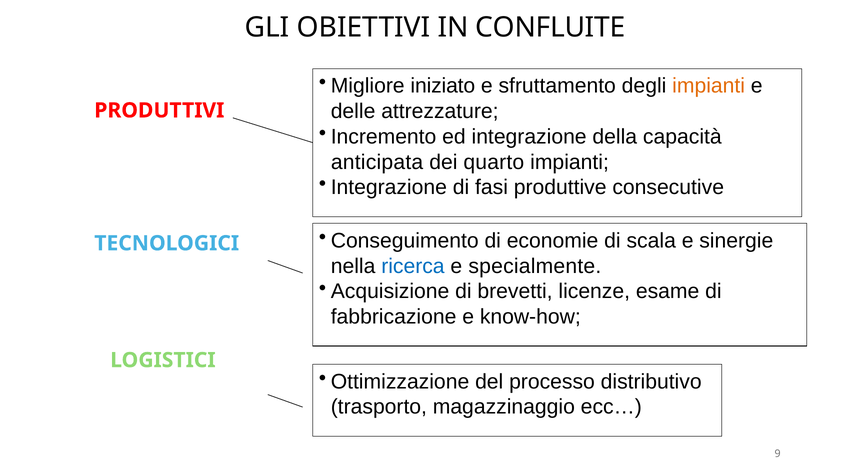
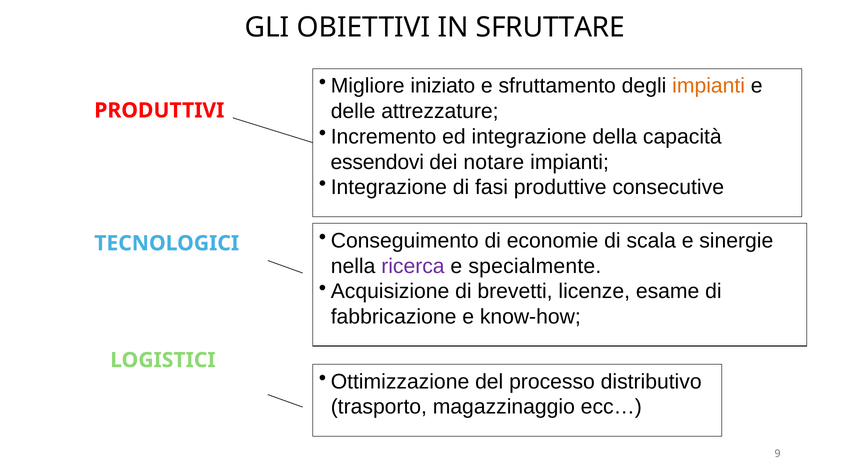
CONFLUITE: CONFLUITE -> SFRUTTARE (550, 27)
anticipata: anticipata -> essendovi (377, 162)
quarto: quarto -> notare (494, 162)
ricerca colour: blue -> purple (413, 266)
